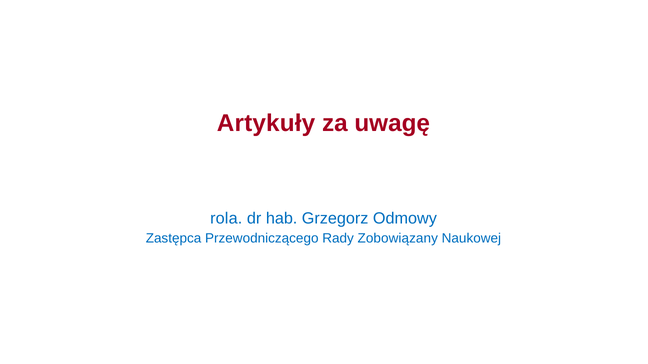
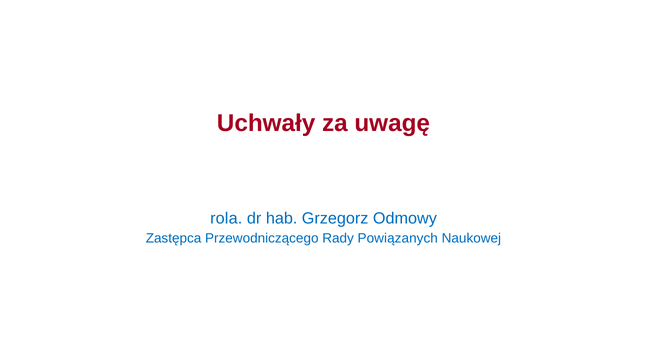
Artykuły: Artykuły -> Uchwały (266, 124)
Zobowiązany: Zobowiązany -> Powiązanych (398, 239)
